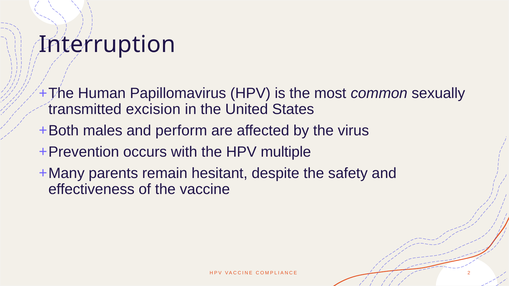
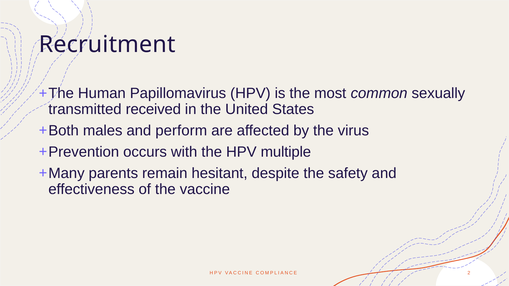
Interruption: Interruption -> Recruitment (107, 45)
excision: excision -> received (153, 110)
